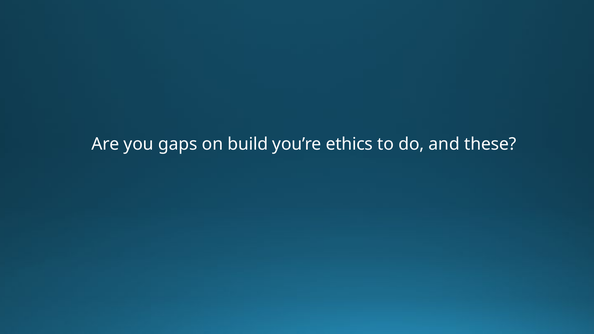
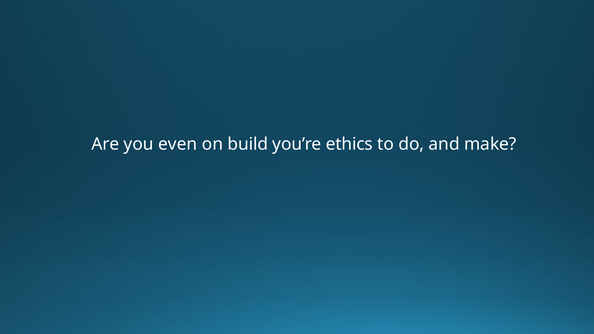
gaps: gaps -> even (178, 144)
these: these -> make (490, 144)
